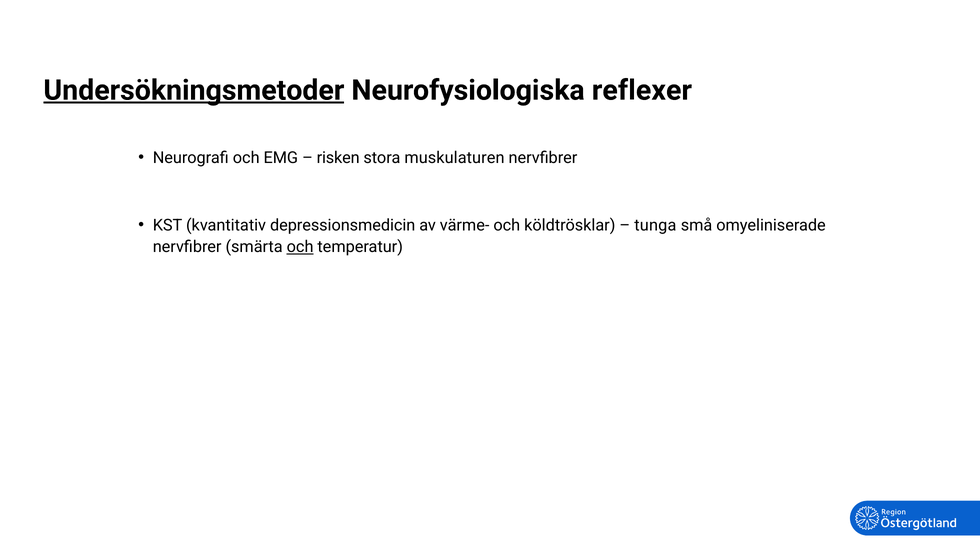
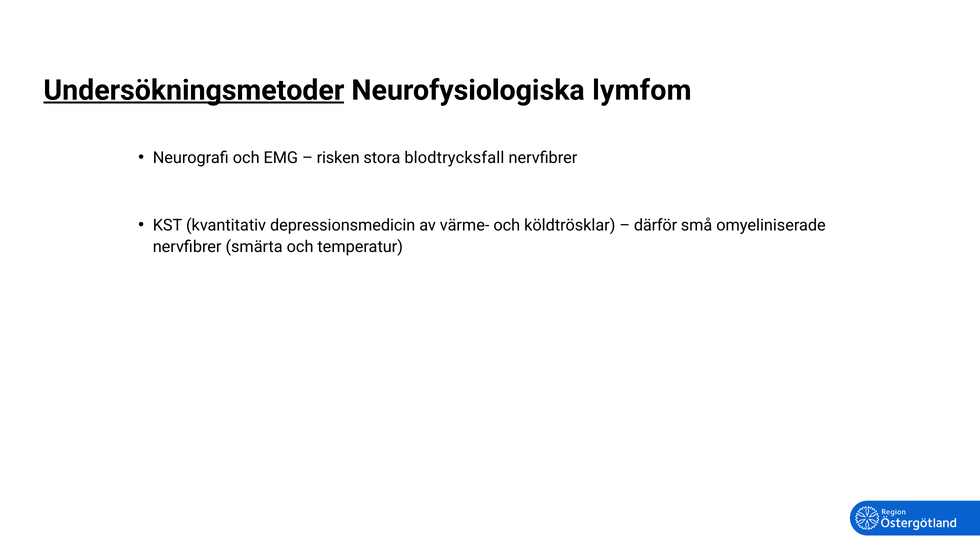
reflexer: reflexer -> lymfom (642, 90)
muskulaturen: muskulaturen -> blodtrycksfall (454, 158)
tunga: tunga -> därför (656, 225)
och underline: present -> none (300, 247)
